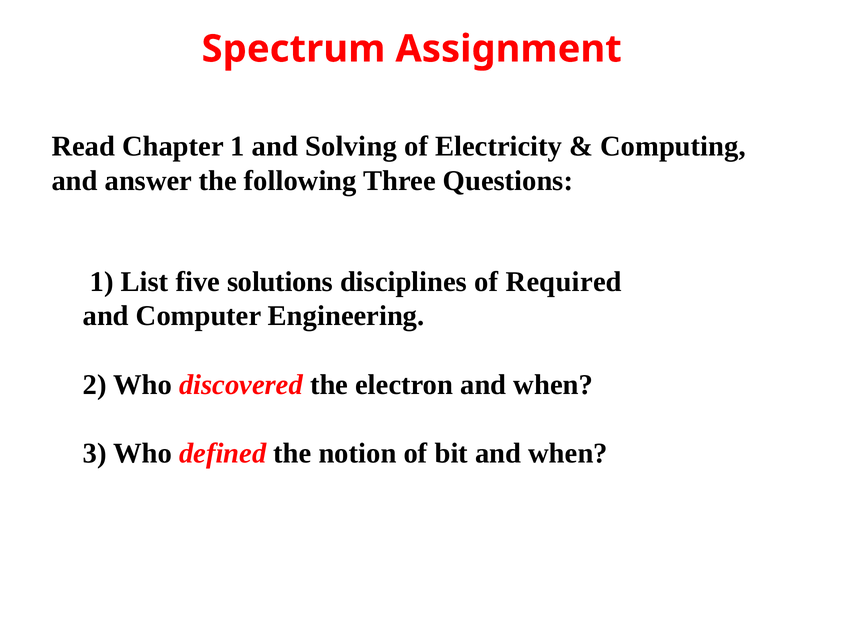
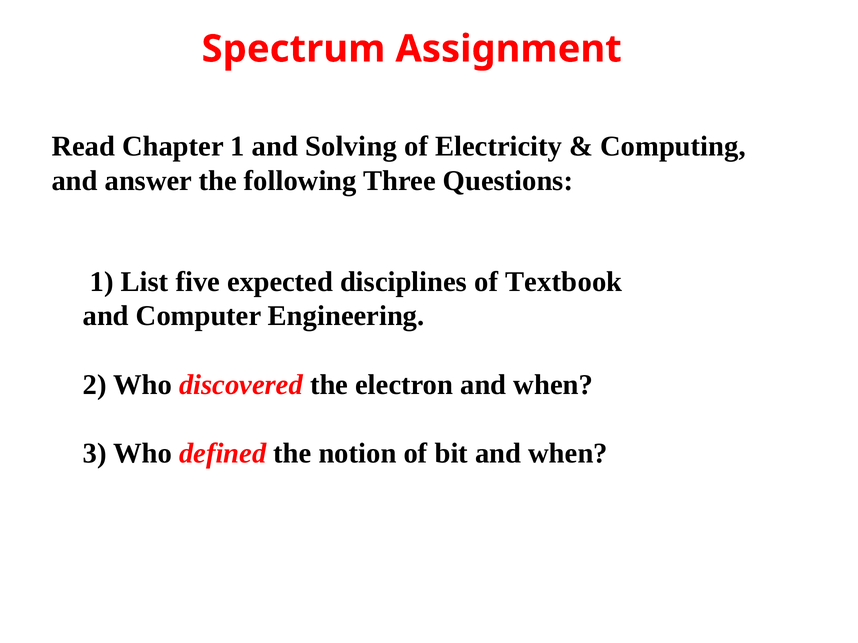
solutions: solutions -> expected (280, 282)
Required: Required -> Textbook (564, 282)
